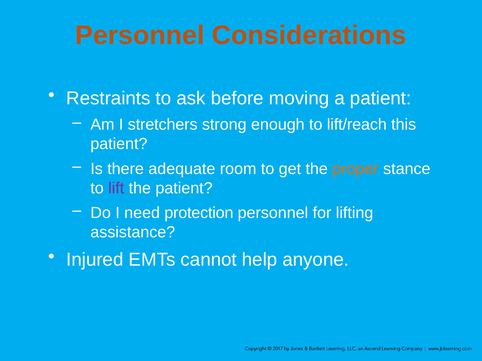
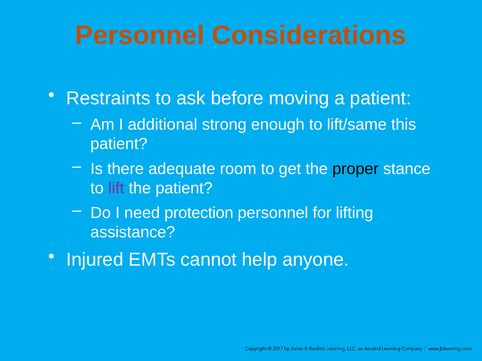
stretchers: stretchers -> additional (163, 125)
lift/reach: lift/reach -> lift/same (357, 125)
proper colour: orange -> black (356, 169)
